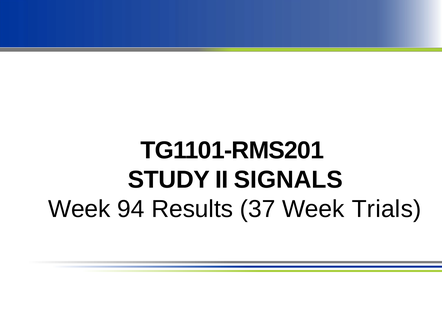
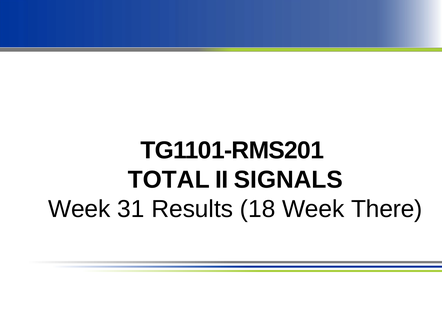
STUDY: STUDY -> TOTAL (169, 180)
94: 94 -> 31 (131, 209)
37: 37 -> 18 (258, 209)
Trials: Trials -> There (387, 209)
